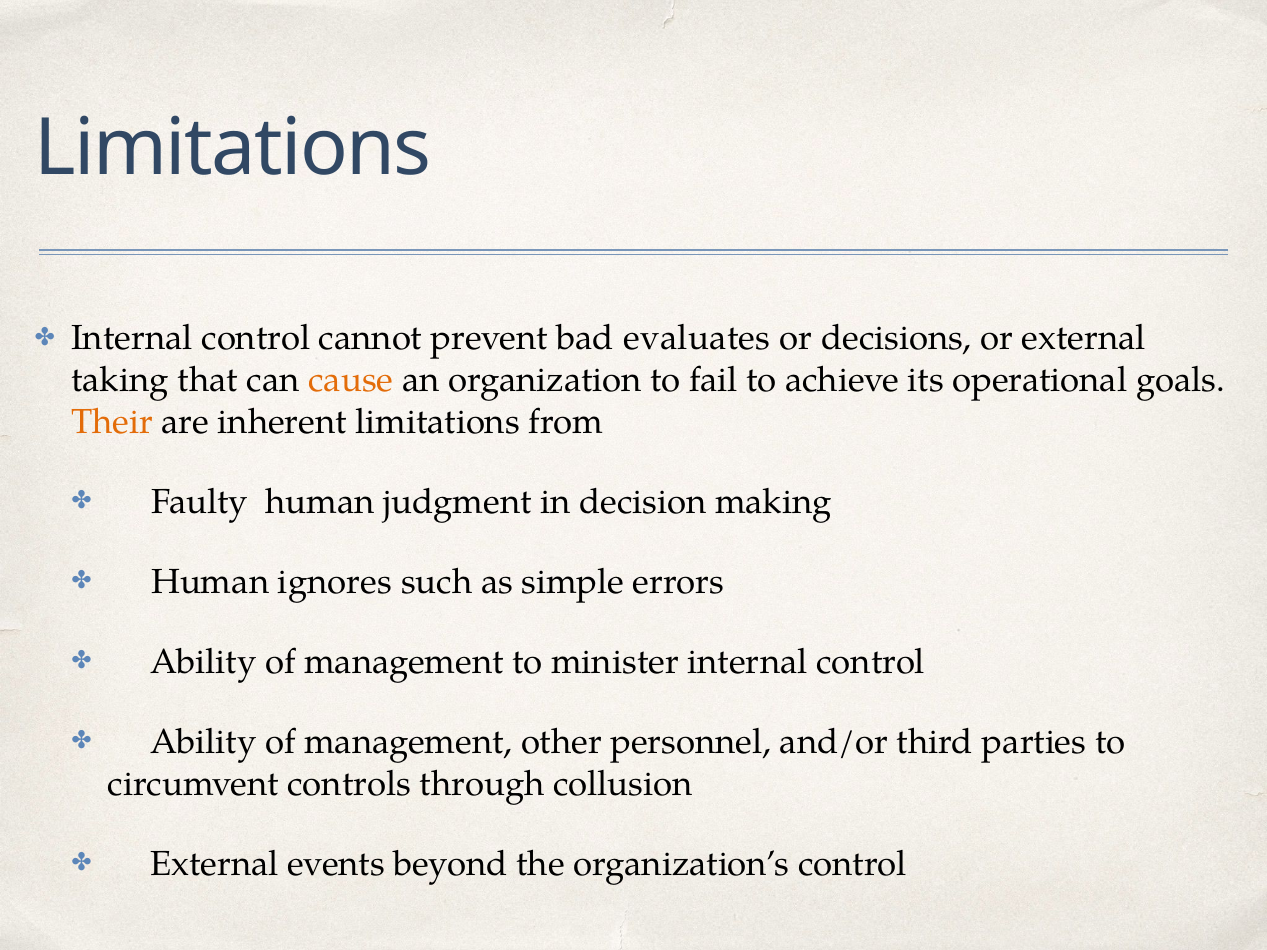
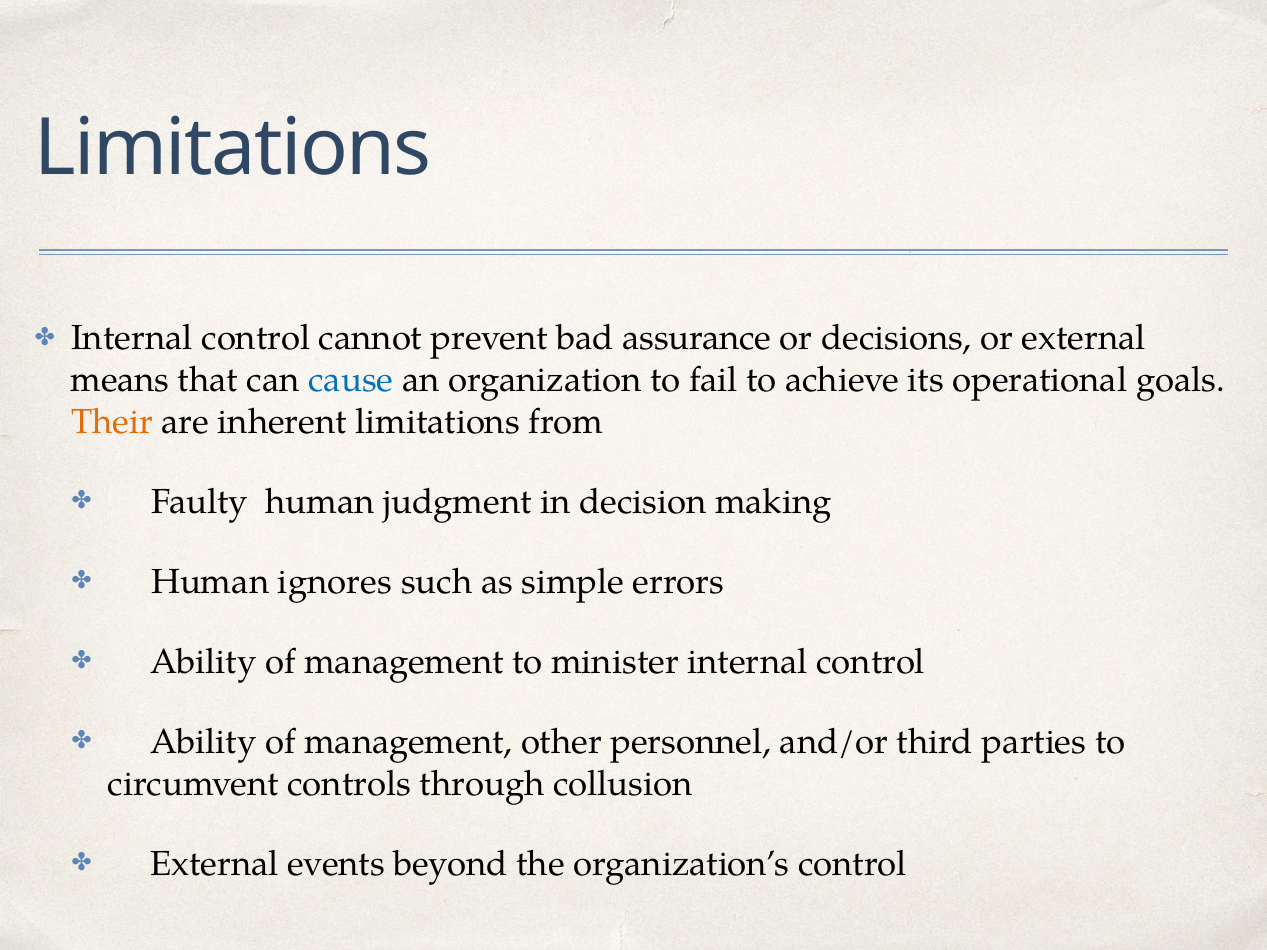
evaluates: evaluates -> assurance (697, 339)
taking: taking -> means (120, 380)
cause colour: orange -> blue (351, 380)
